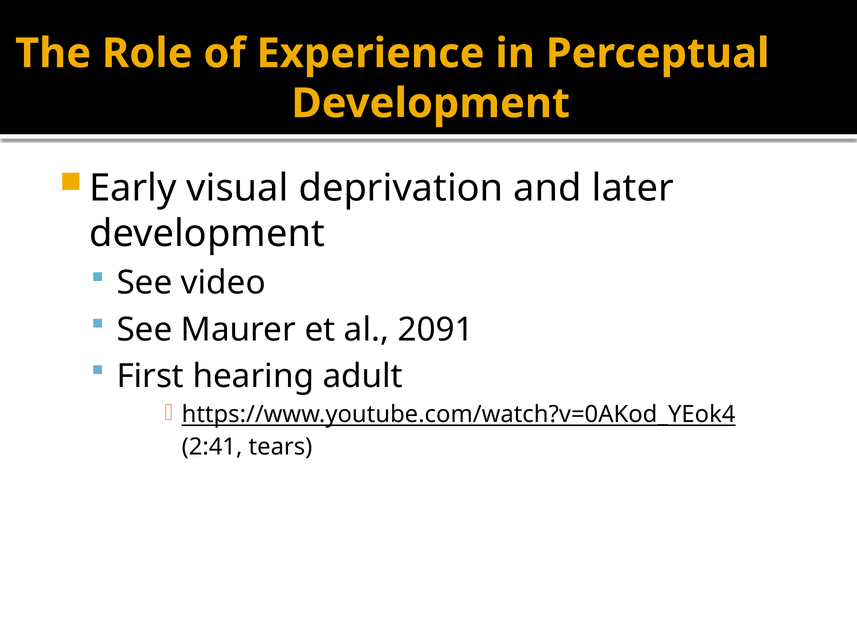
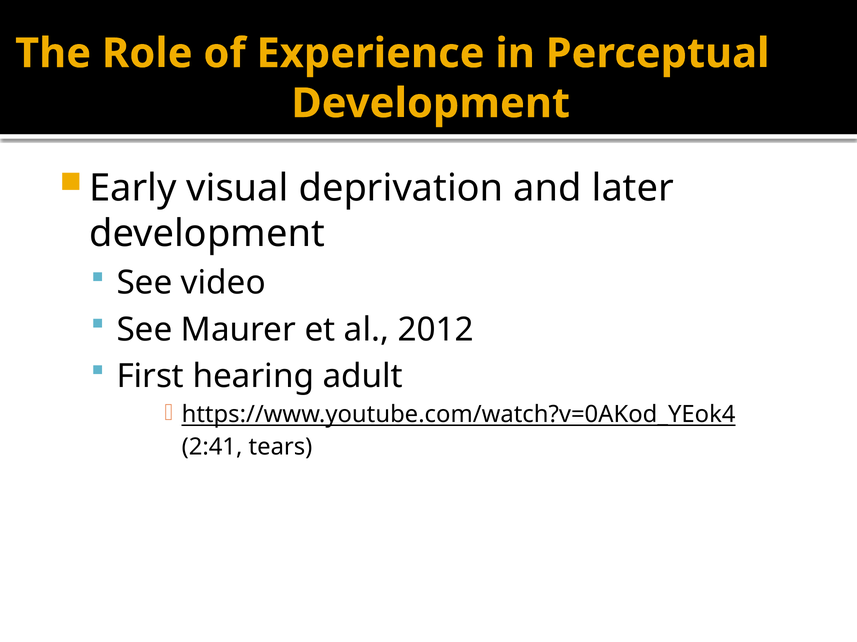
2091: 2091 -> 2012 (436, 330)
